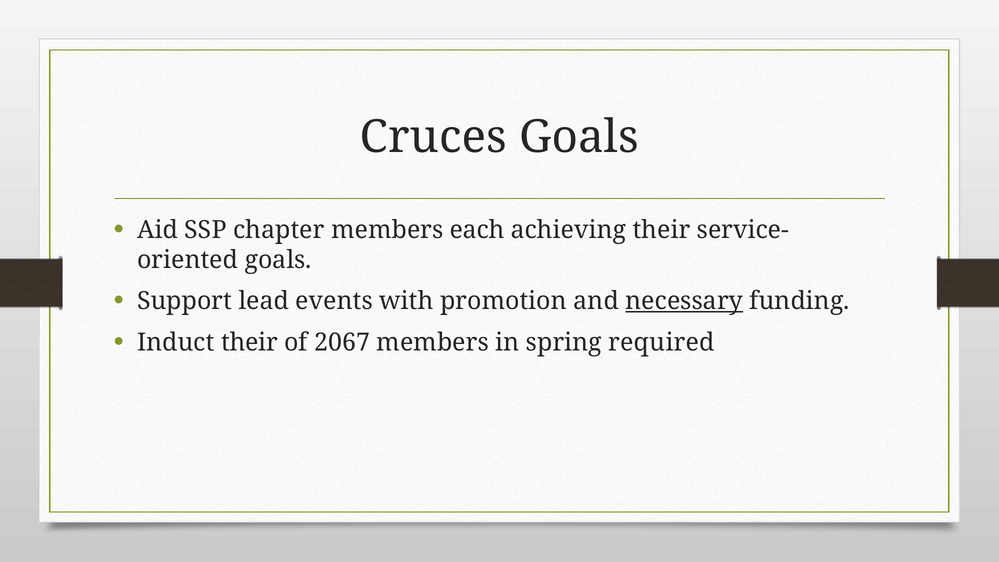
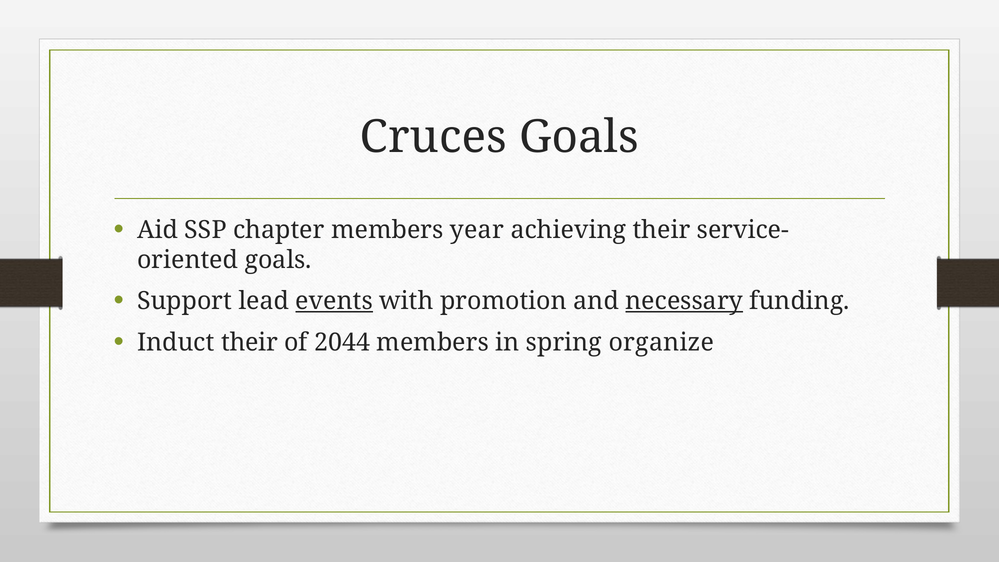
each: each -> year (477, 230)
events underline: none -> present (334, 301)
2067: 2067 -> 2044 (342, 342)
required: required -> organize (662, 342)
